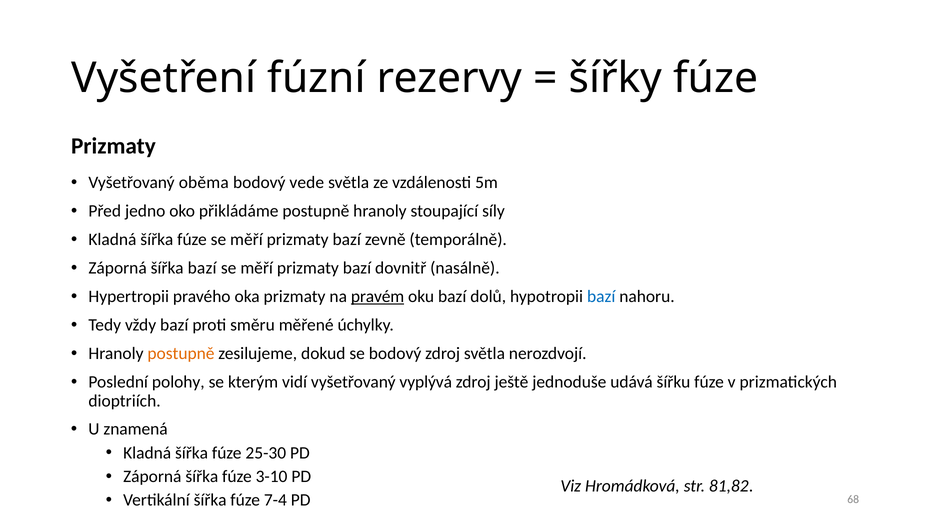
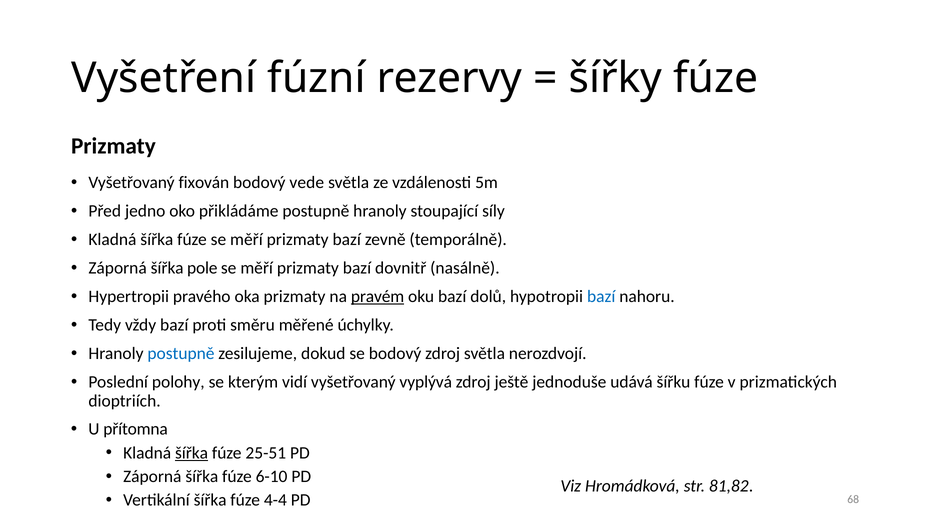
oběma: oběma -> fixován (204, 182)
šířka bazí: bazí -> pole (202, 268)
postupně colour: orange -> blue (181, 354)
znamená: znamená -> přítomna (136, 429)
šířka underline: none -> present (192, 453)
25-30: 25-30 -> 25-51 (266, 453)
3-10: 3-10 -> 6-10 (272, 477)
7-4: 7-4 -> 4-4 (275, 500)
